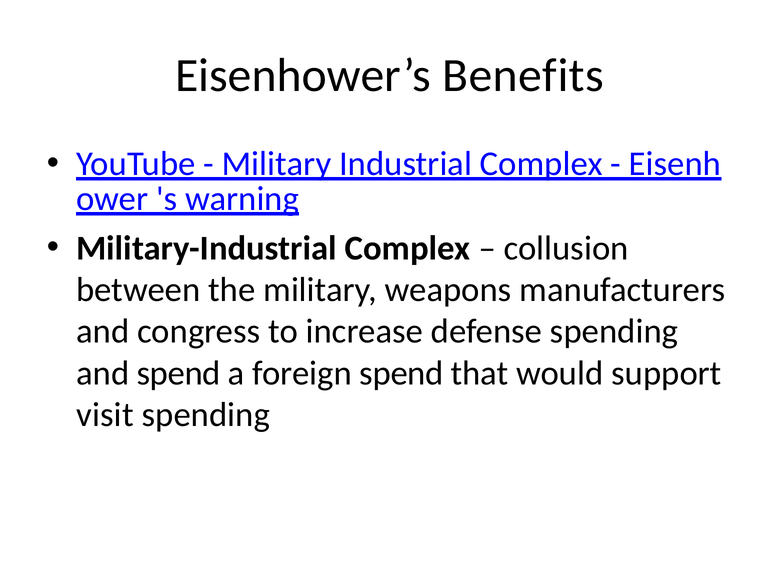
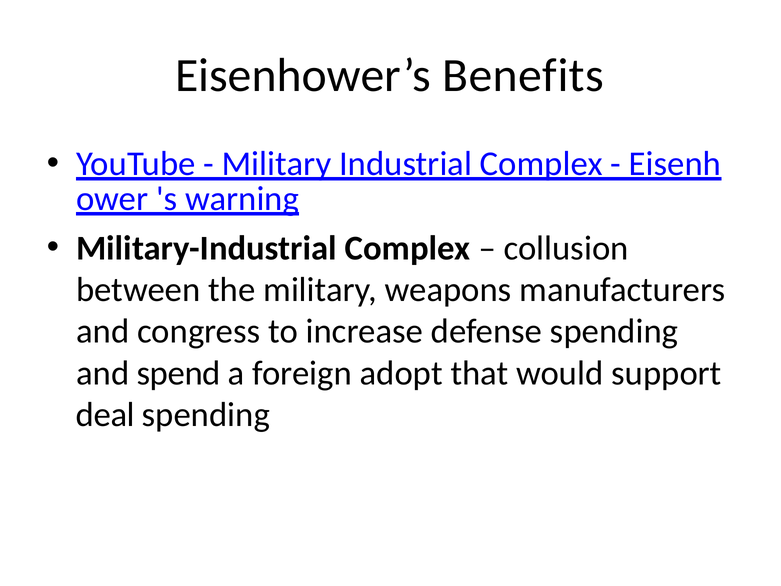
foreign spend: spend -> adopt (401, 373)
visit: visit -> deal (105, 415)
